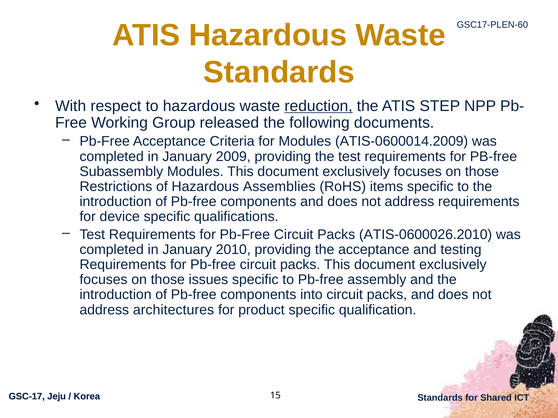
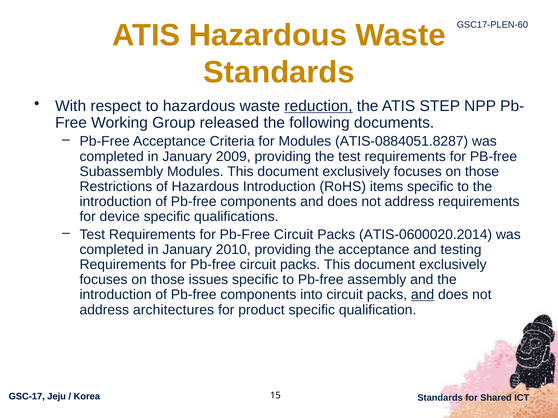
ATIS-0600014.2009: ATIS-0600014.2009 -> ATIS-0884051.8287 (402, 142)
Hazardous Assemblies: Assemblies -> Introduction (279, 187)
ATIS-0600026.2010: ATIS-0600026.2010 -> ATIS-0600020.2014 (426, 235)
and underline: none -> present (423, 295)
